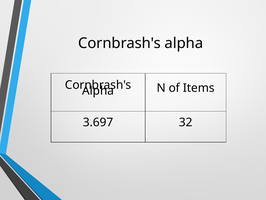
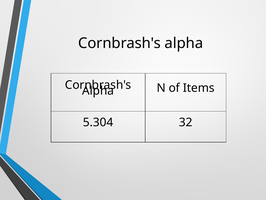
3.697: 3.697 -> 5.304 (98, 122)
